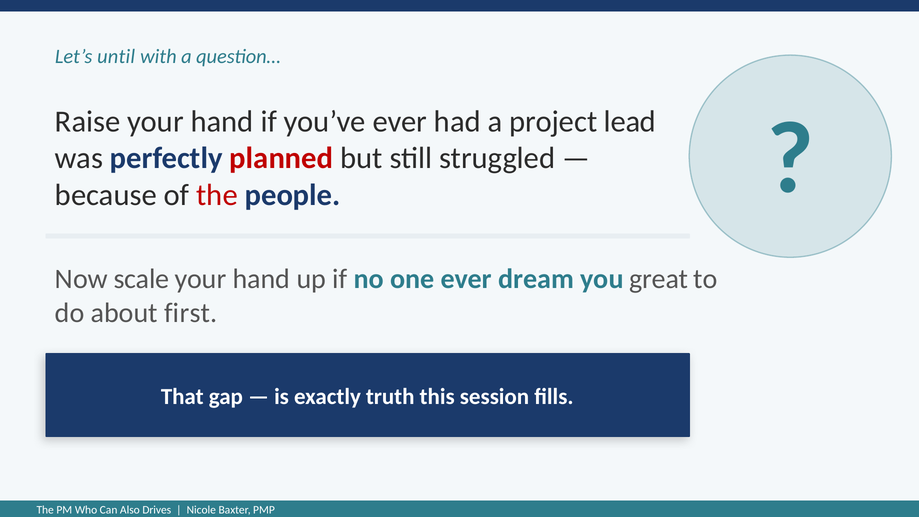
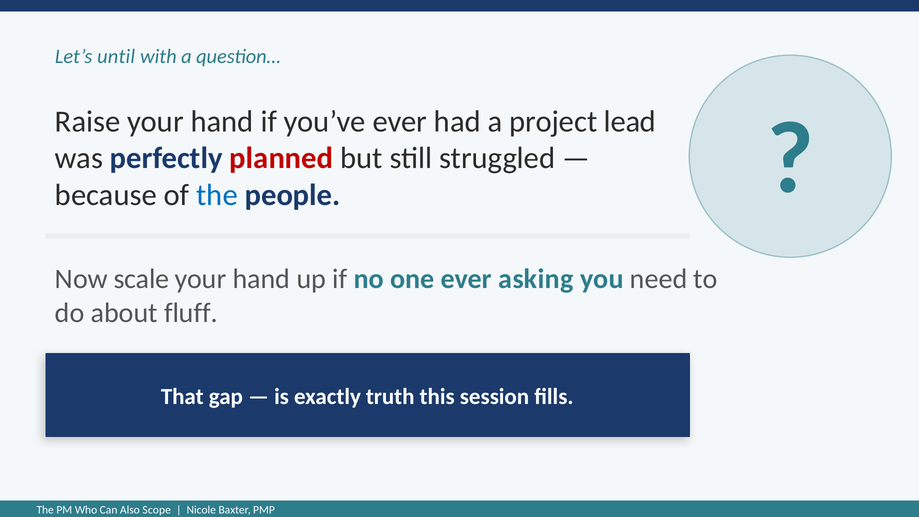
the colour: red -> blue (217, 195)
dream: dream -> asking (536, 279)
great: great -> need (659, 279)
first: first -> fluff (191, 313)
Drives: Drives -> Scope (157, 510)
